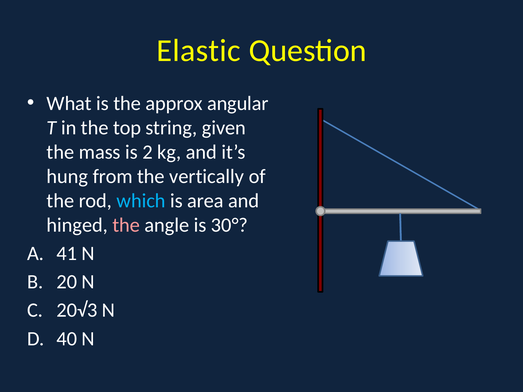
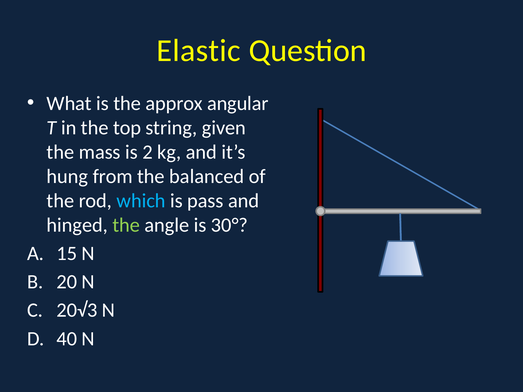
vertically: vertically -> balanced (207, 176)
area: area -> pass (205, 201)
the colour: pink -> light green (126, 225)
41: 41 -> 15 (67, 254)
